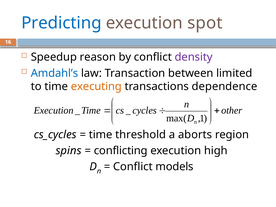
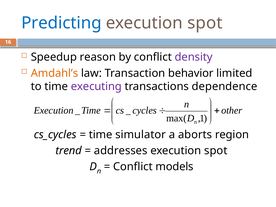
Amdahl’s colour: blue -> orange (55, 73)
between: between -> behavior (191, 73)
executing colour: orange -> purple (96, 87)
threshold: threshold -> simulator (141, 135)
spins: spins -> trend (69, 151)
conflicting: conflicting -> addresses (121, 151)
high: high -> spot (216, 151)
